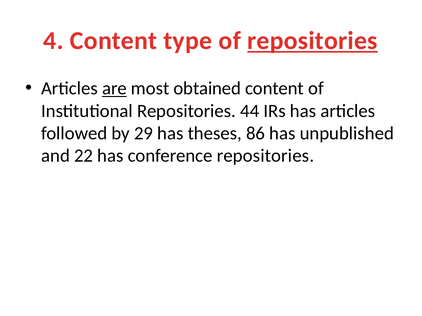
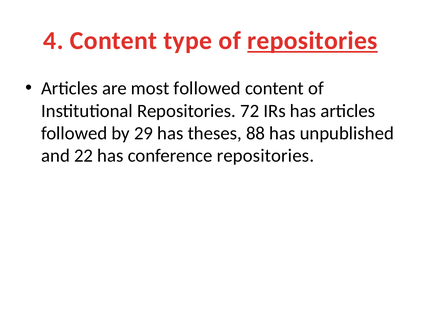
are underline: present -> none (114, 89)
most obtained: obtained -> followed (207, 89)
44: 44 -> 72 (250, 111)
86: 86 -> 88 (256, 134)
